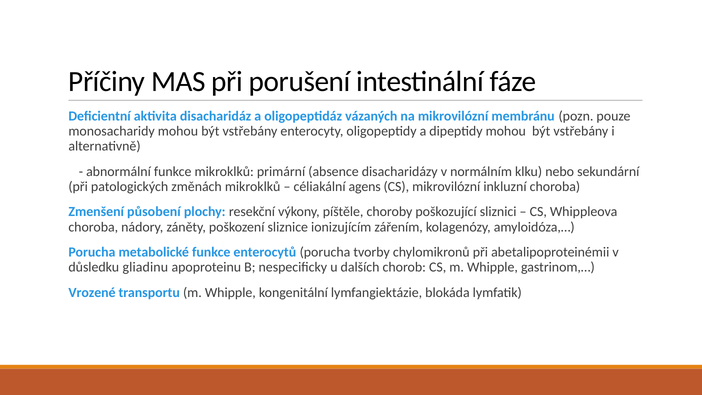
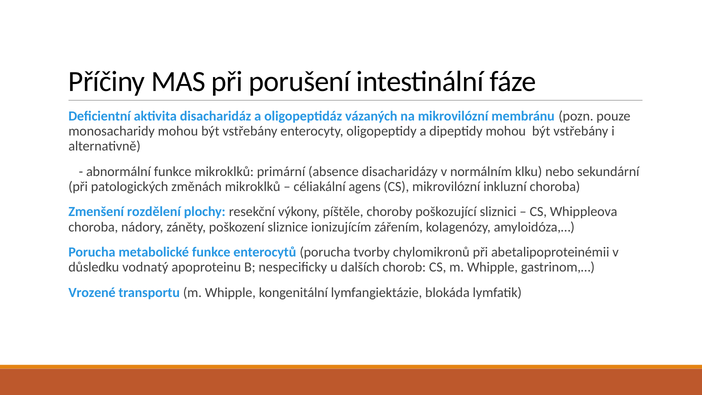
působení: působení -> rozdělení (154, 212)
gliadinu: gliadinu -> vodnatý (145, 267)
